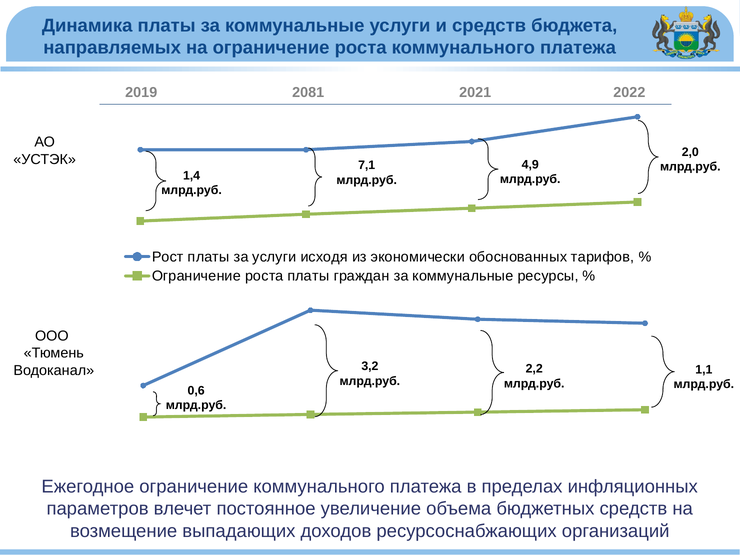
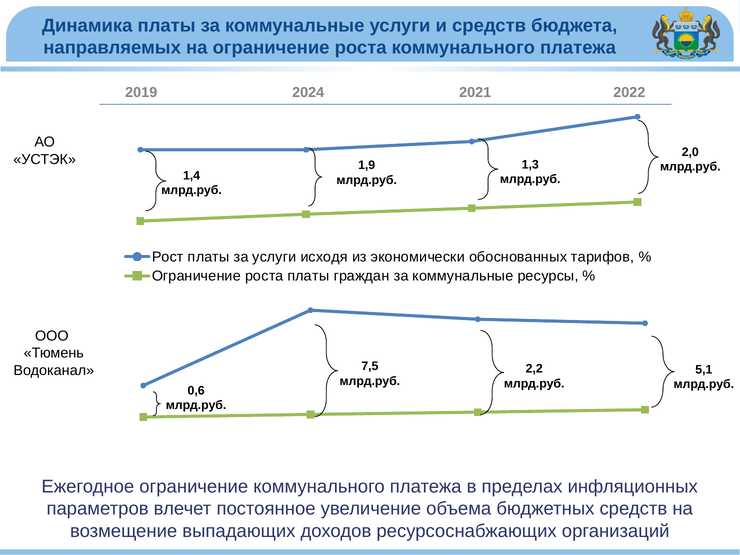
2081: 2081 -> 2024 (308, 93)
4,9: 4,9 -> 1,3 (530, 164)
7,1: 7,1 -> 1,9 (367, 165)
3,2: 3,2 -> 7,5 (370, 366)
1,1: 1,1 -> 5,1 (704, 369)
